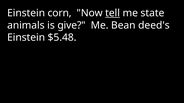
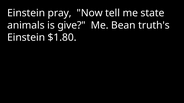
corn: corn -> pray (60, 13)
tell underline: present -> none (113, 13)
deed's: deed's -> truth's (154, 25)
$5.48: $5.48 -> $1.80 (62, 38)
